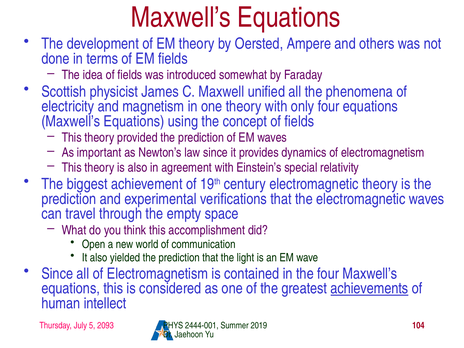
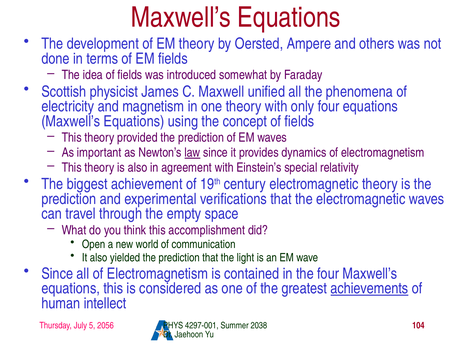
law underline: none -> present (192, 153)
2093: 2093 -> 2056 (105, 325)
2444-001: 2444-001 -> 4297-001 (202, 325)
2019: 2019 -> 2038 (259, 325)
